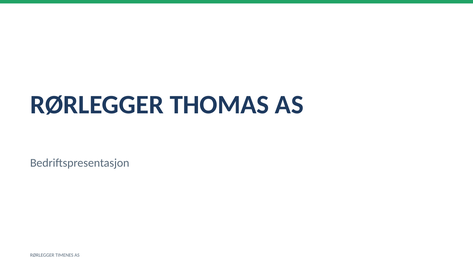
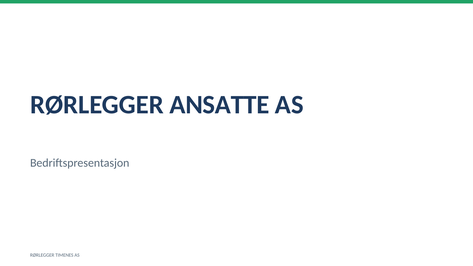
THOMAS: THOMAS -> ANSATTE (220, 105)
